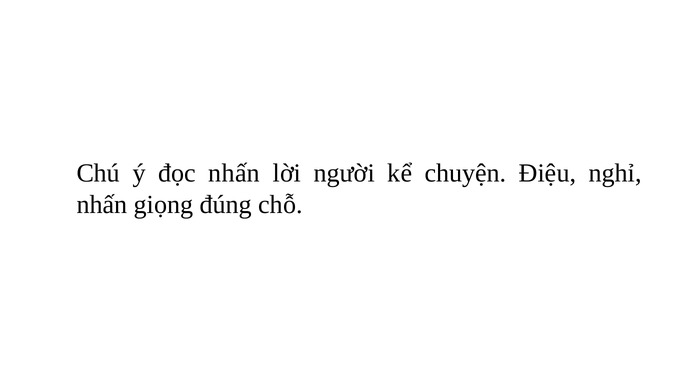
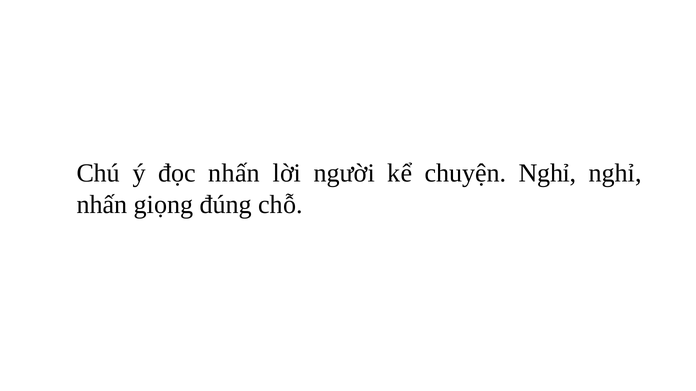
chuyện Điệu: Điệu -> Nghỉ (548, 173)
